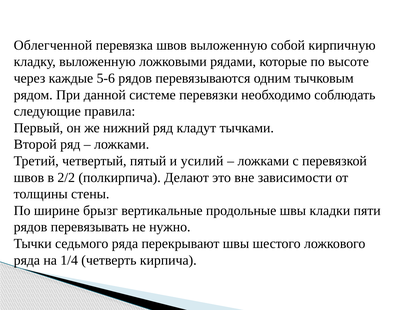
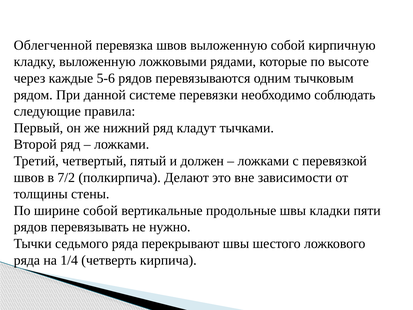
усилий: усилий -> должен (202, 161)
2/2: 2/2 -> 7/2 (66, 177)
ширине брызг: брызг -> собой (100, 210)
